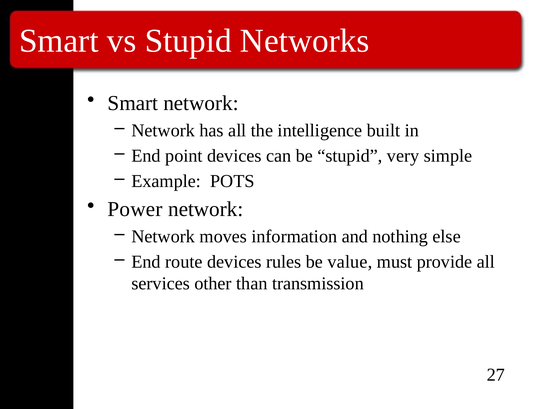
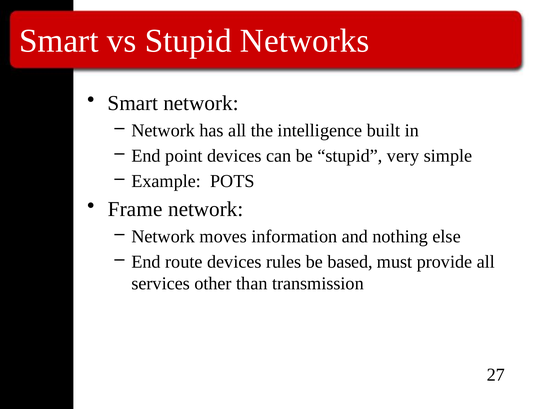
Power: Power -> Frame (135, 209)
value: value -> based (350, 262)
